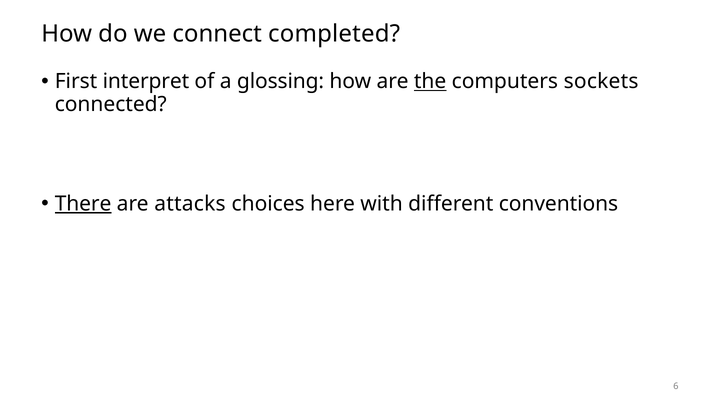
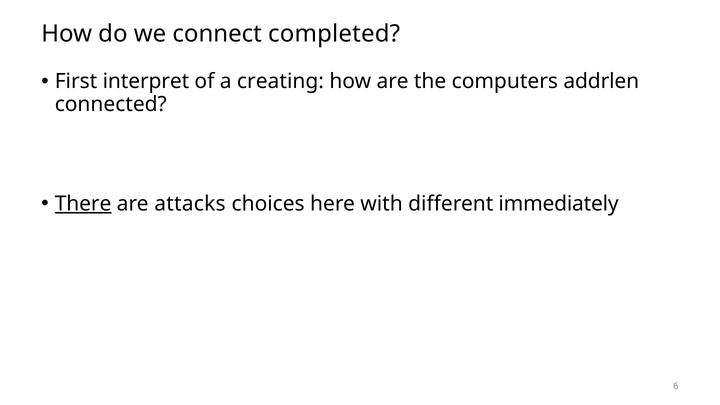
glossing: glossing -> creating (280, 81)
the underline: present -> none (430, 81)
sockets: sockets -> addrlen (601, 81)
conventions: conventions -> immediately (559, 204)
